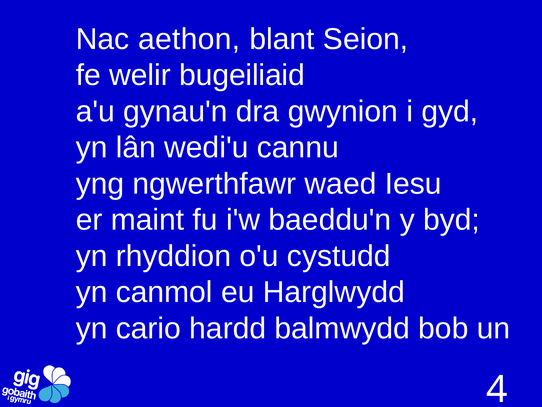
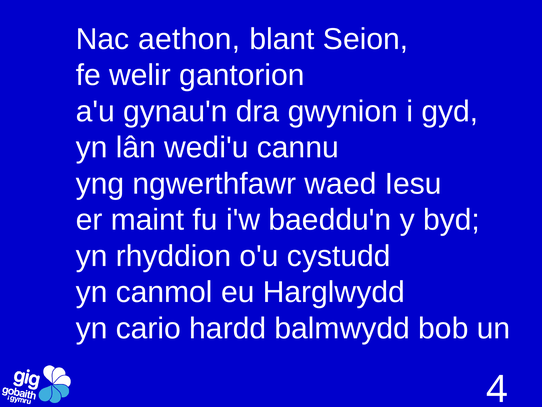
bugeiliaid: bugeiliaid -> gantorion (242, 75)
